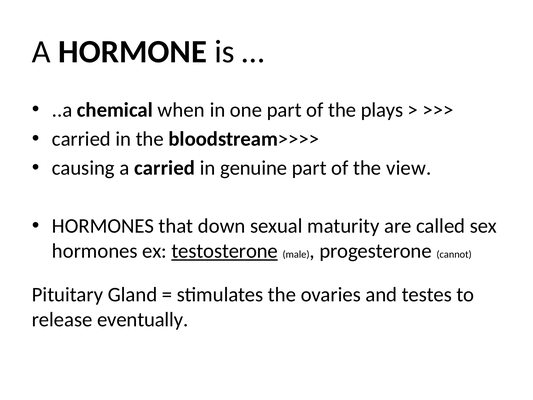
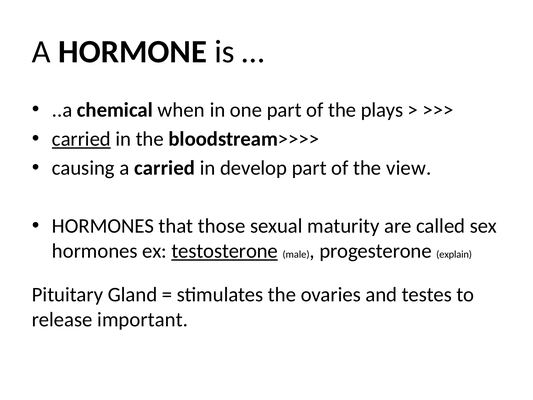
carried underline: none -> present (81, 139)
genuine: genuine -> develop (254, 168)
down: down -> those (222, 226)
cannot: cannot -> explain (454, 254)
eventually: eventually -> important (143, 319)
